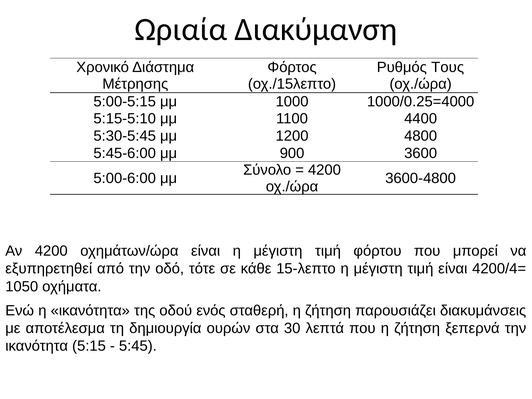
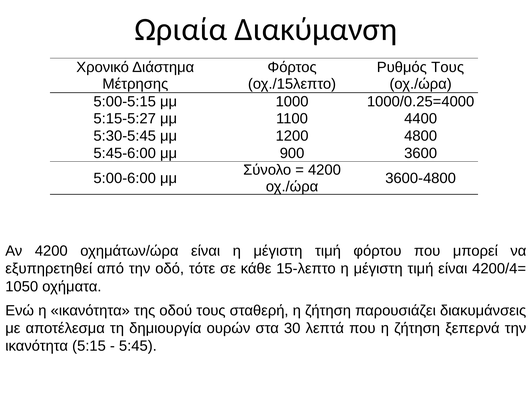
5:15-5:10: 5:15-5:10 -> 5:15-5:27 (125, 119)
οδού ενός: ενός -> τους (211, 310)
